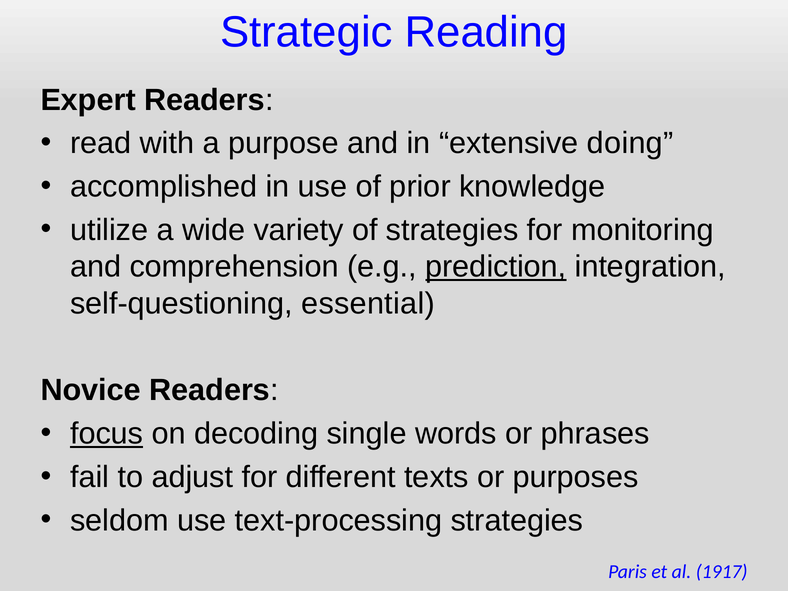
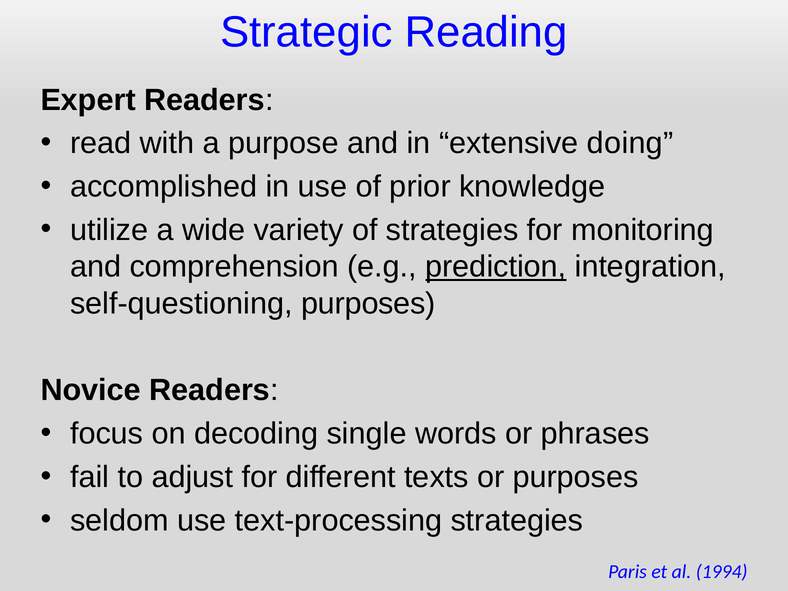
self-questioning essential: essential -> purposes (368, 304)
focus underline: present -> none (107, 434)
1917: 1917 -> 1994 (722, 572)
